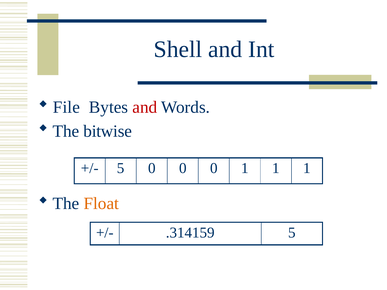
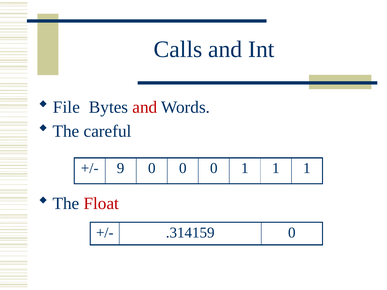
Shell: Shell -> Calls (178, 49)
bitwise: bitwise -> careful (108, 131)
5: 5 -> 9 (121, 168)
Float colour: orange -> red (101, 204)
.314159 5: 5 -> 0 (292, 233)
